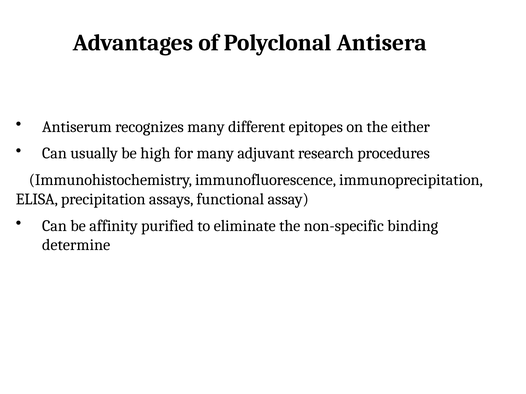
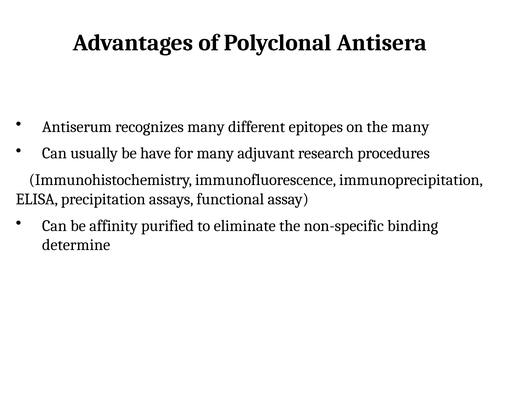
the either: either -> many (410, 127)
high: high -> have (156, 154)
